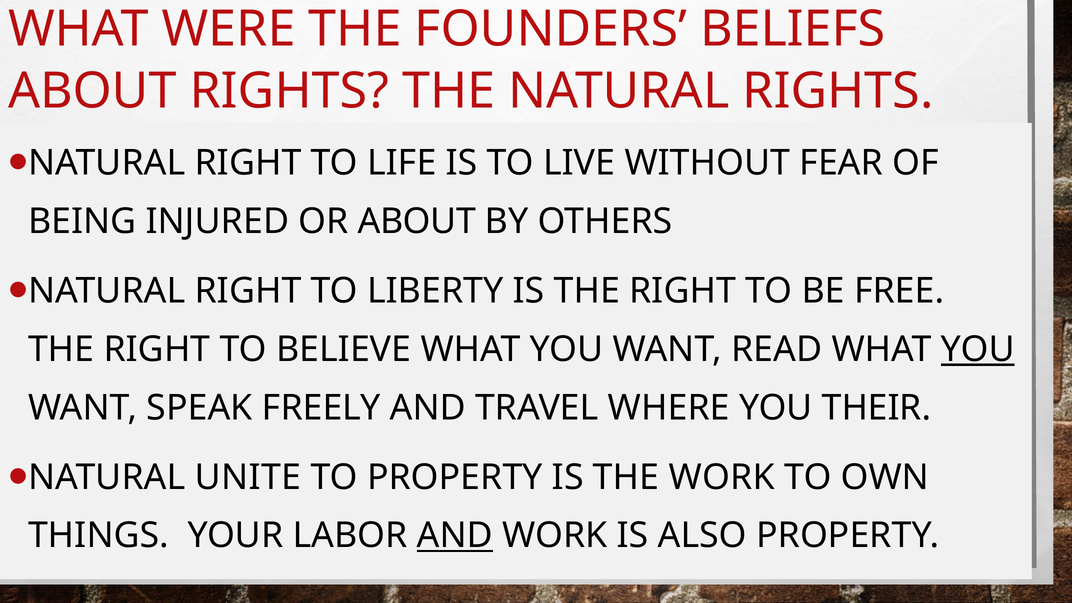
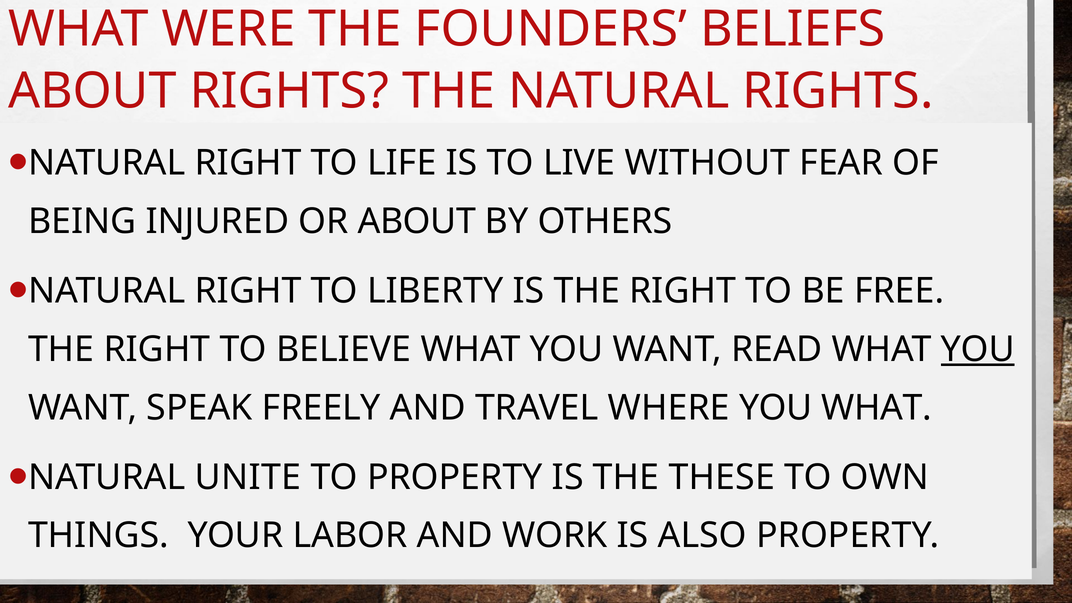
YOU THEIR: THEIR -> WHAT (877, 408)
THE WORK: WORK -> THESE (722, 477)
AND underline: present -> none (455, 536)
